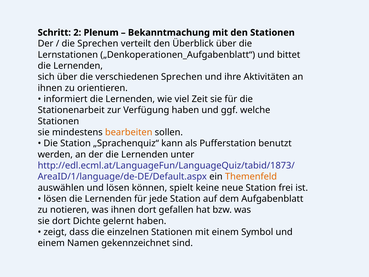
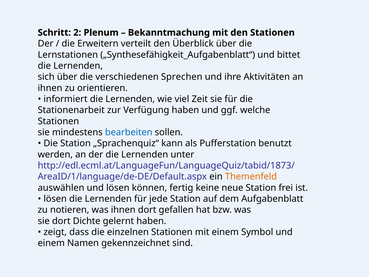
die Sprechen: Sprechen -> Erweitern (98, 44)
„Denkoperationen_Aufgabenblatt“: „Denkoperationen_Aufgabenblatt“ -> „Synthesefähigkeit_Aufgabenblatt“ (178, 55)
bearbeiten colour: orange -> blue (129, 132)
spielt: spielt -> fertig (181, 188)
